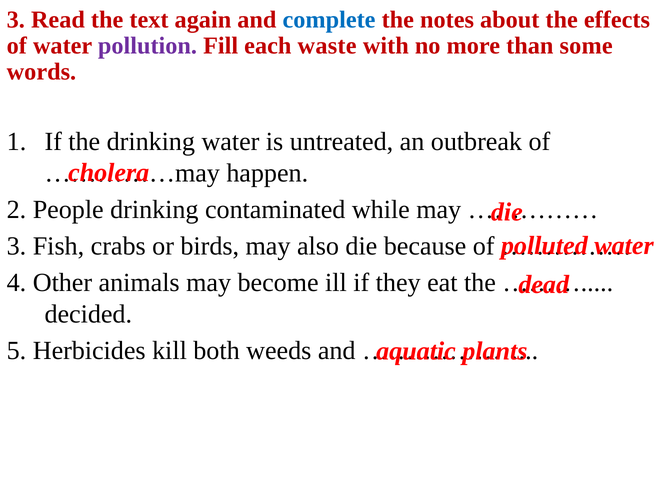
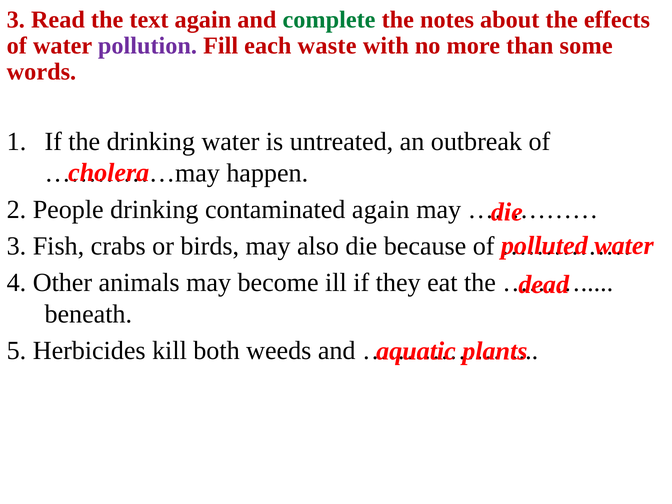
complete colour: blue -> green (329, 20)
contaminated while: while -> again (381, 210)
decided: decided -> beneath (88, 314)
